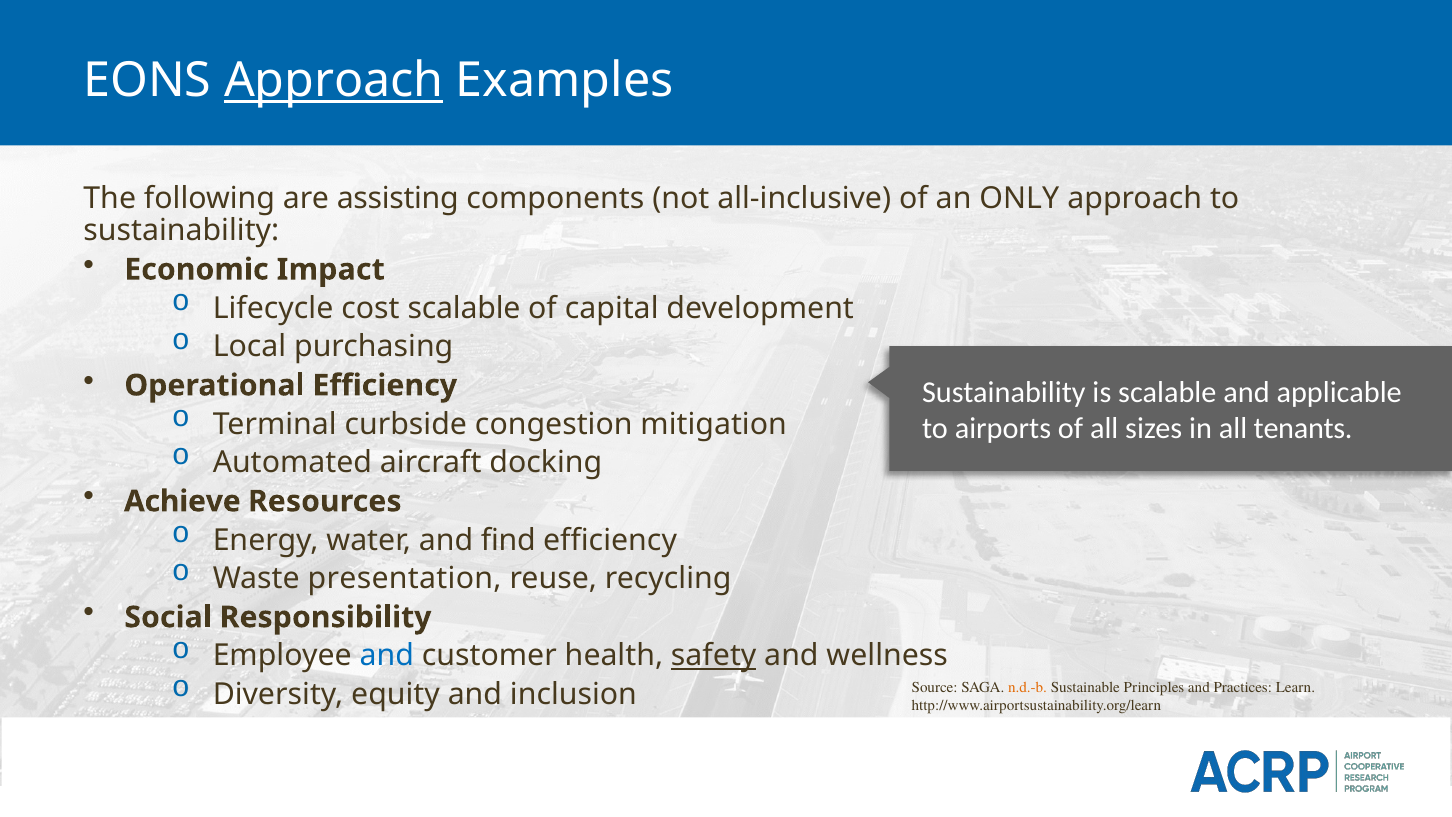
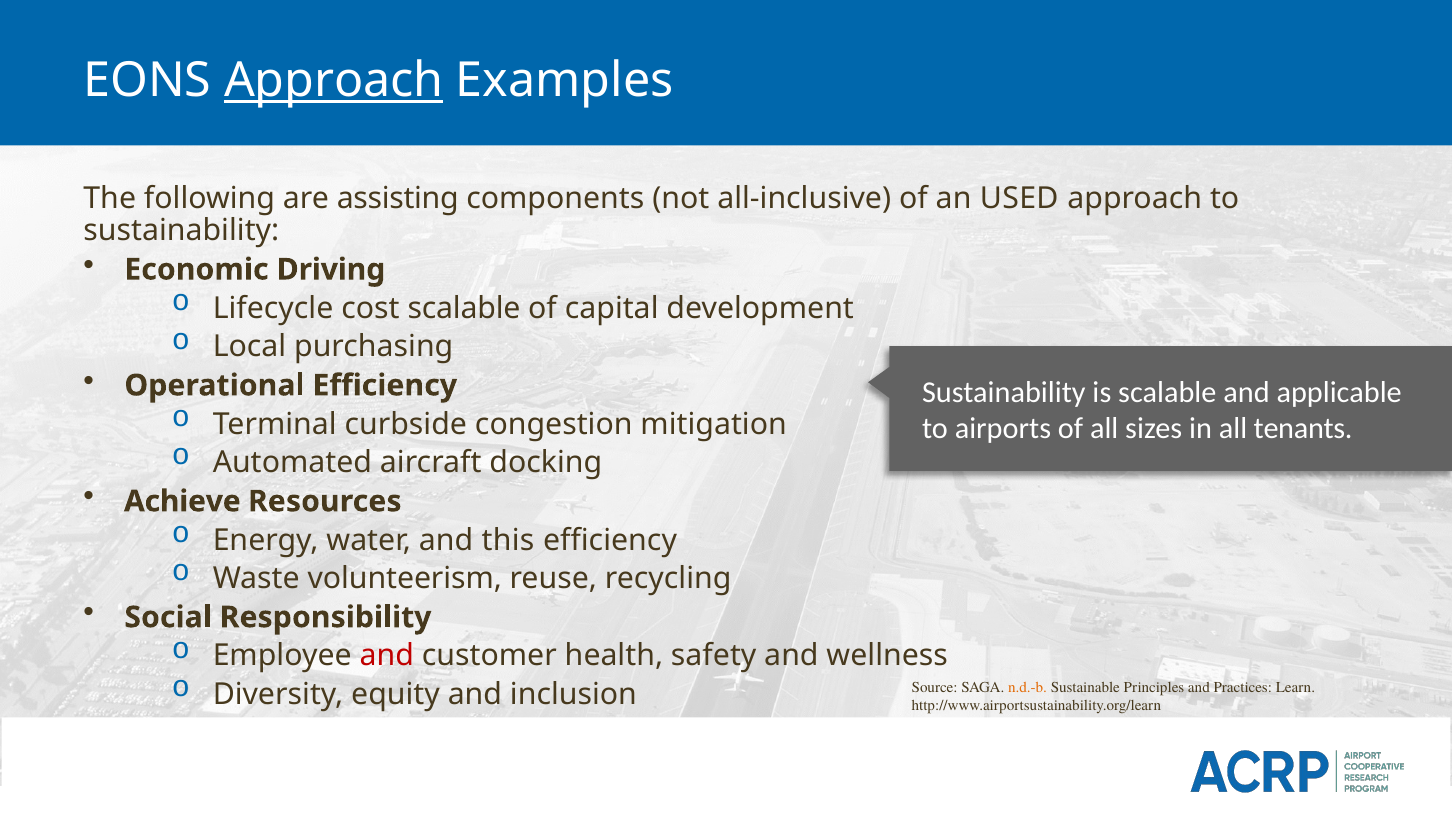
ONLY: ONLY -> USED (1019, 198)
Impact: Impact -> Driving (331, 269)
find: find -> this (508, 540)
presentation: presentation -> volunteerism (405, 578)
and colour: blue -> red (387, 656)
safety underline: present -> none (714, 656)
